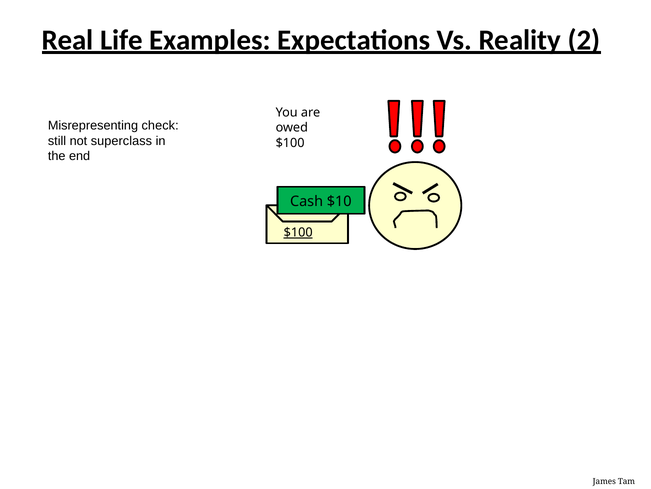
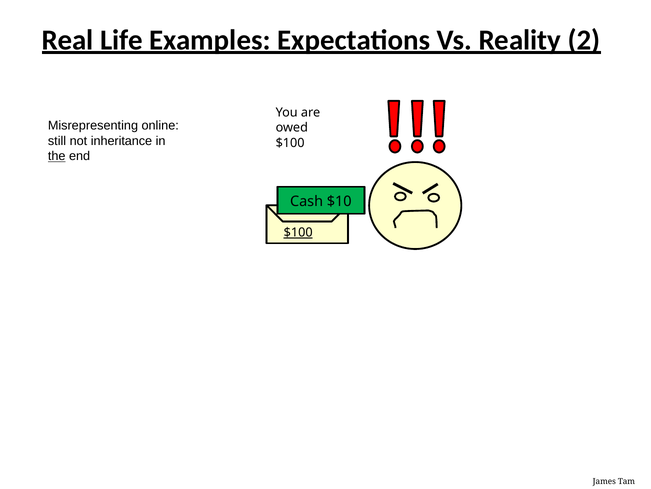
check: check -> online (160, 126)
superclass: superclass -> inheritance (121, 141)
the underline: none -> present (57, 156)
